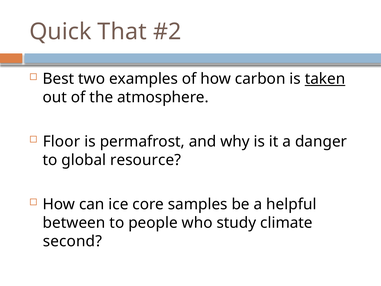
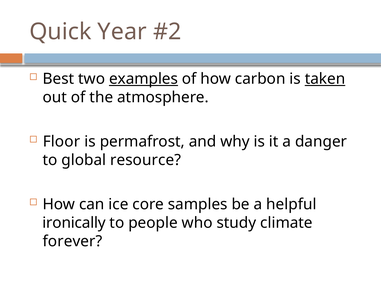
That: That -> Year (122, 32)
examples underline: none -> present (143, 79)
between: between -> ironically (74, 223)
second: second -> forever (72, 241)
